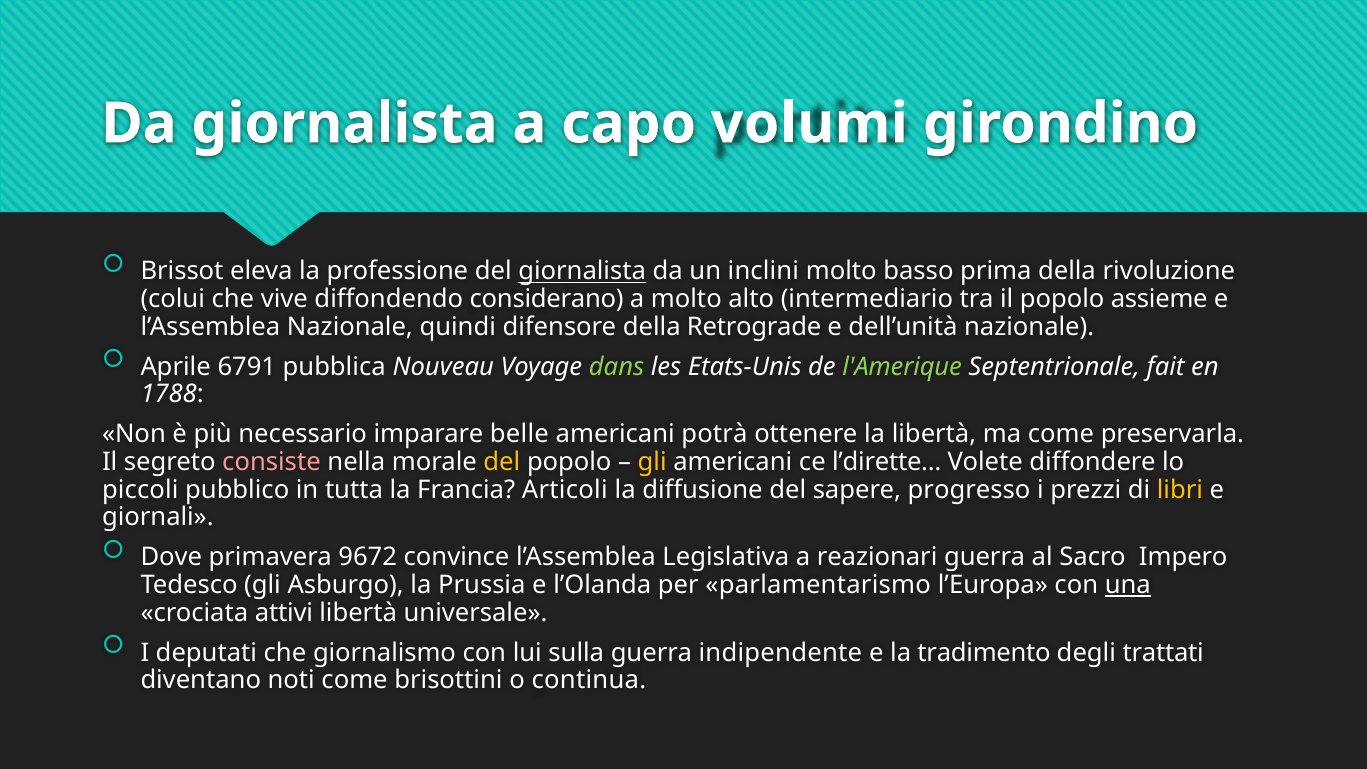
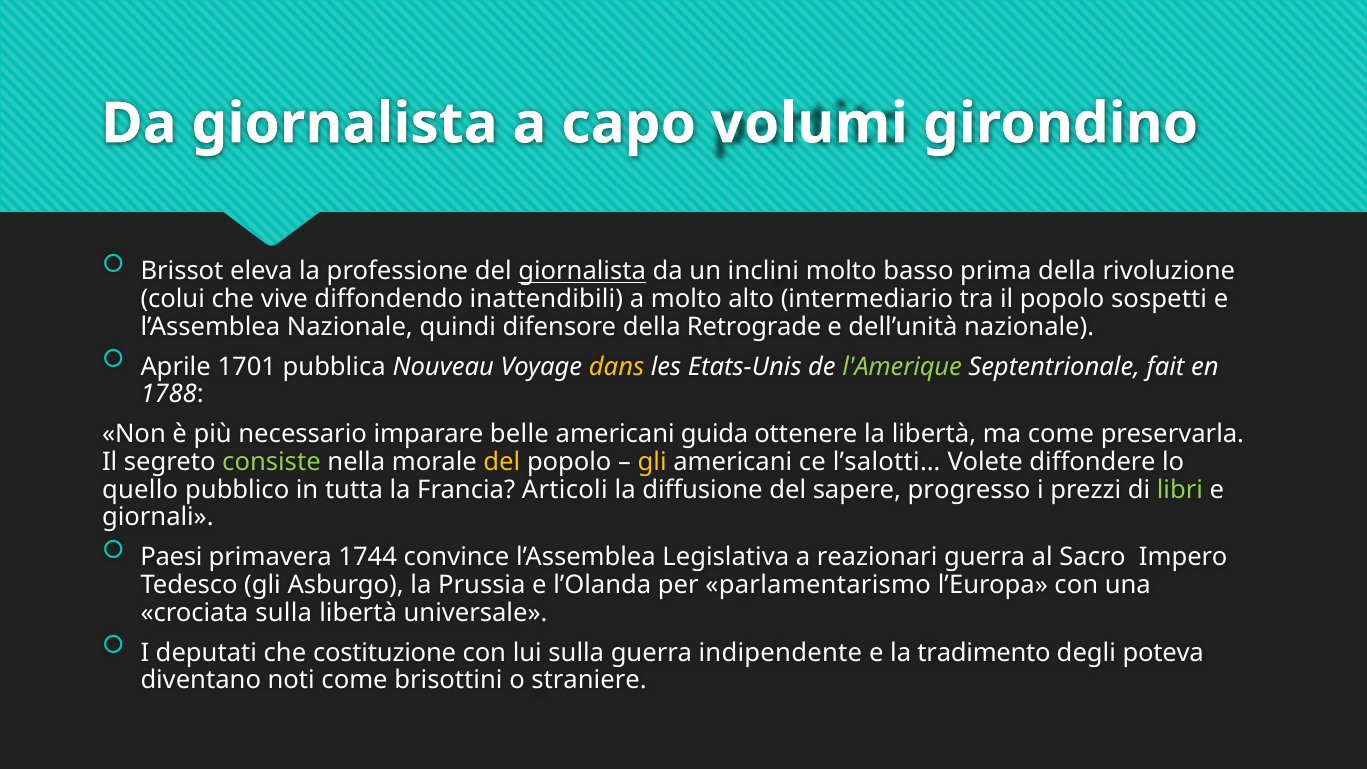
considerano: considerano -> inattendibili (546, 299)
assieme: assieme -> sospetti (1159, 299)
6791: 6791 -> 1701 (247, 367)
dans colour: light green -> yellow (617, 367)
potrà: potrà -> guida (715, 434)
consiste colour: pink -> light green (271, 462)
l’dirette…: l’dirette… -> l’salotti… (887, 462)
piccoli: piccoli -> quello (140, 490)
libri colour: yellow -> light green (1180, 490)
Dove: Dove -> Paesi (171, 557)
9672: 9672 -> 1744 (368, 557)
una underline: present -> none (1128, 585)
crociata attivi: attivi -> sulla (284, 613)
giornalismo: giornalismo -> costituzione (385, 653)
trattati: trattati -> poteva (1163, 653)
continua: continua -> straniere (589, 680)
